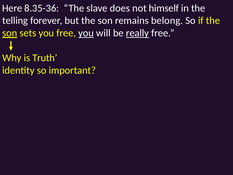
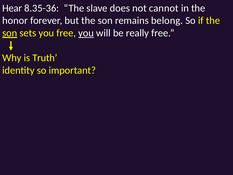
Here: Here -> Hear (12, 8)
himself: himself -> cannot (164, 8)
telling: telling -> honor (15, 21)
really underline: present -> none (137, 33)
